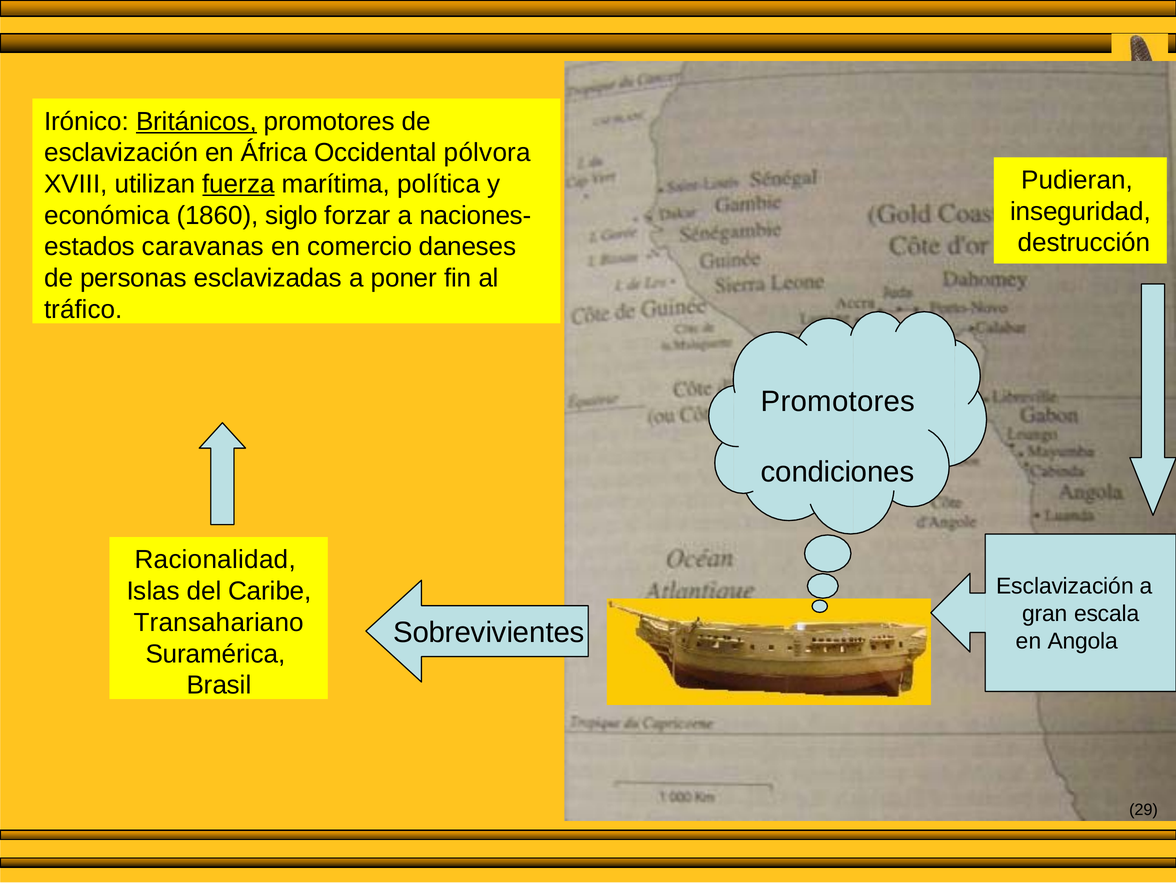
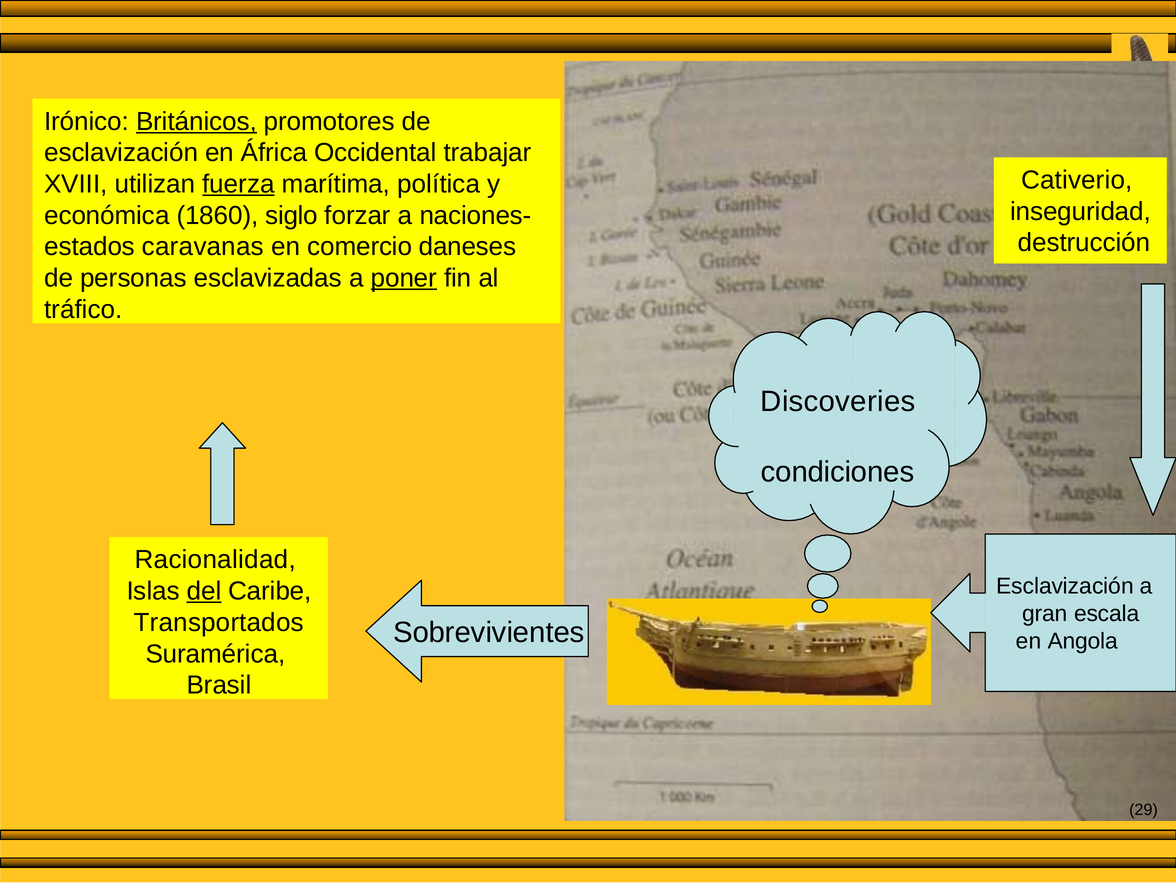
pólvora: pólvora -> trabajar (488, 153)
Pudieran: Pudieran -> Cativerio (1077, 180)
poner underline: none -> present (404, 278)
Promotores: Promotores -> Discoveries (838, 402)
del underline: none -> present (204, 591)
Transahariano: Transahariano -> Transportados (219, 622)
